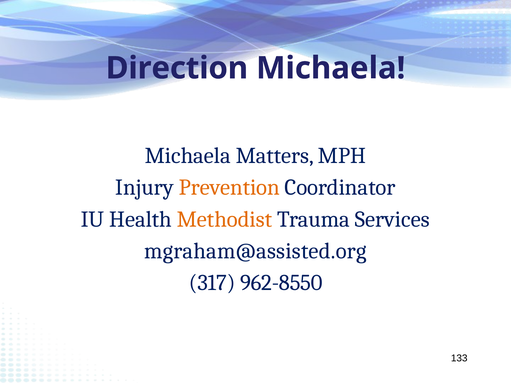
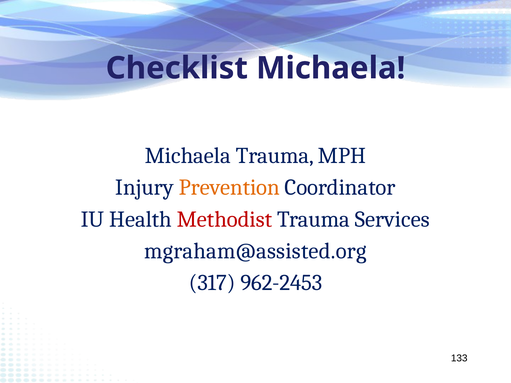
Direction: Direction -> Checklist (177, 68)
Michaela Matters: Matters -> Trauma (275, 156)
Methodist colour: orange -> red (225, 219)
962-8550: 962-8550 -> 962-2453 (281, 283)
